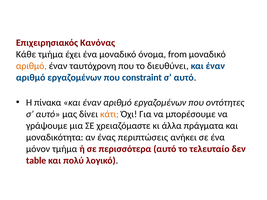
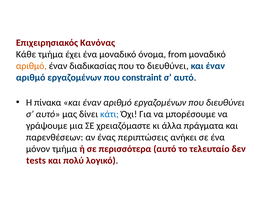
ταυτόχρονη: ταυτόχρονη -> διαδικασίας (93, 66)
που οντότητες: οντότητες -> διευθύνει (225, 103)
κάτι colour: orange -> blue (109, 114)
μοναδικότητα: μοναδικότητα -> παρενθέσεων (55, 137)
table: table -> tests (36, 161)
